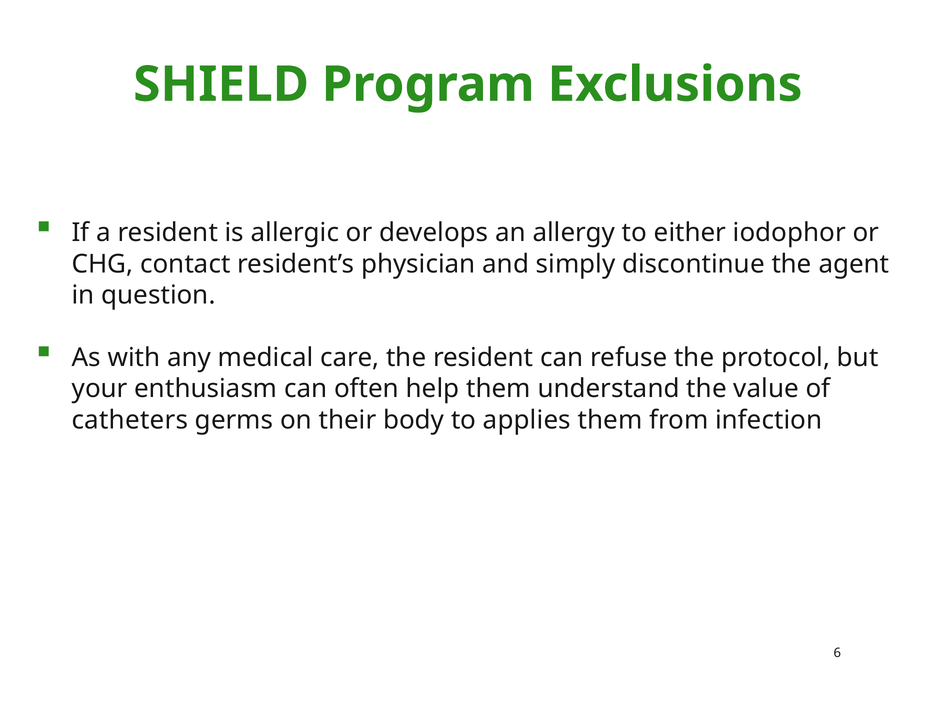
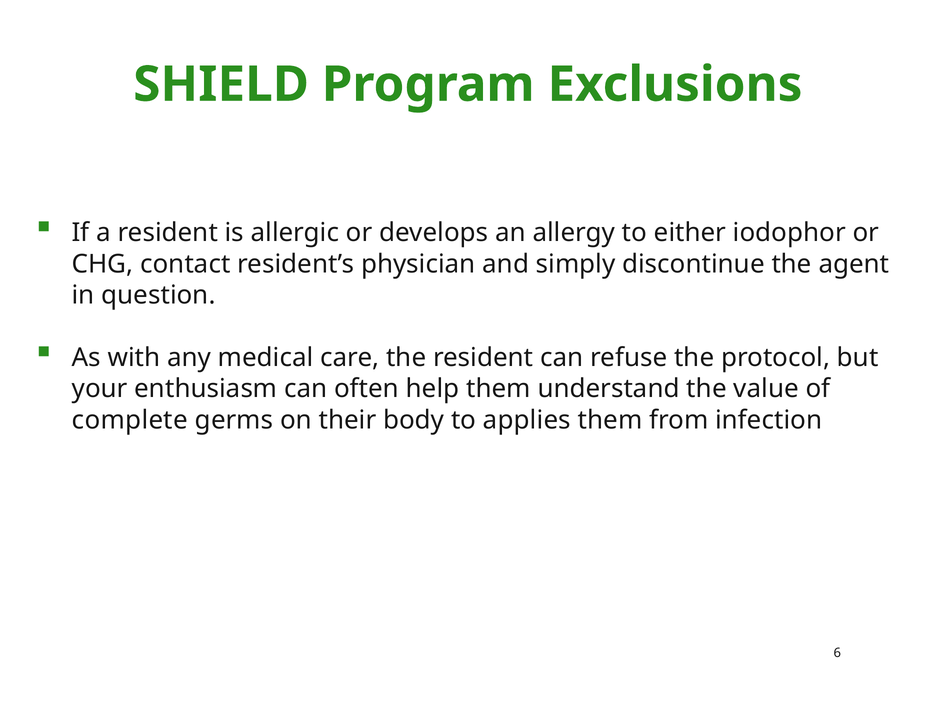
catheters: catheters -> complete (130, 420)
